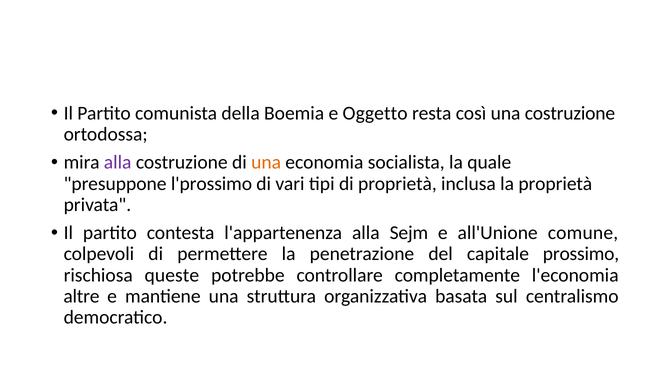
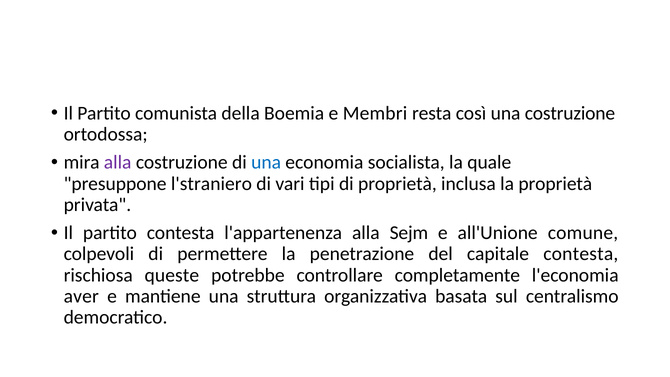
Oggetto: Oggetto -> Membri (375, 113)
una colour: orange -> blue (266, 162)
l'prossimo: l'prossimo -> l'straniero (211, 184)
capitale prossimo: prossimo -> contesta (581, 254)
altre: altre -> aver (81, 296)
